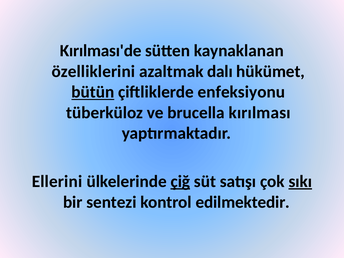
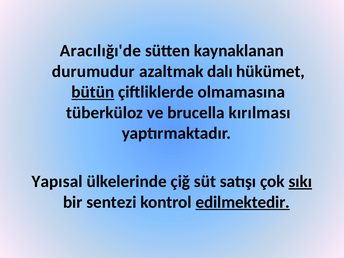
Kırılması'de: Kırılması'de -> Aracılığı'de (100, 51)
özelliklerini: özelliklerini -> durumudur (93, 71)
enfeksiyonu: enfeksiyonu -> olmamasına (241, 92)
Ellerini: Ellerini -> Yapısal (57, 181)
çiğ underline: present -> none (180, 181)
edilmektedir underline: none -> present (243, 202)
